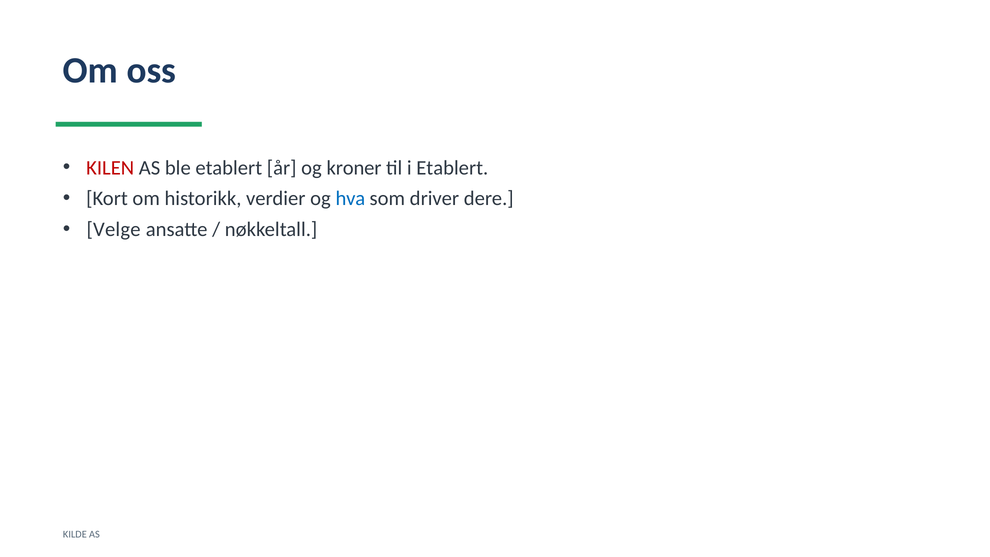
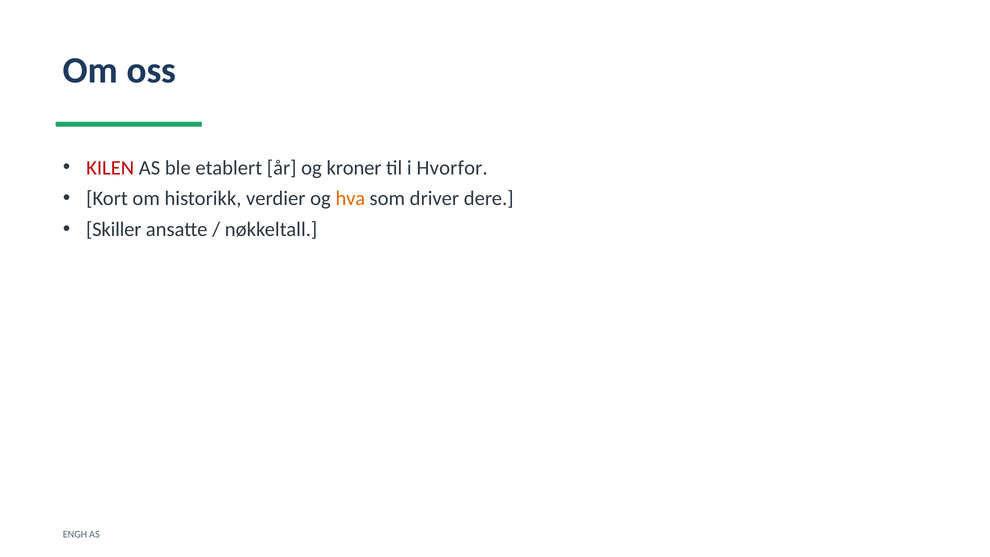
i Etablert: Etablert -> Hvorfor (452, 168)
hva colour: blue -> orange (350, 199)
Velge: Velge -> Skiller (114, 230)
KILDE: KILDE -> ENGH (75, 534)
